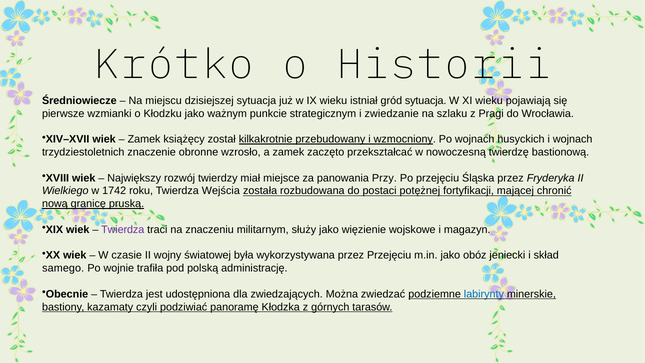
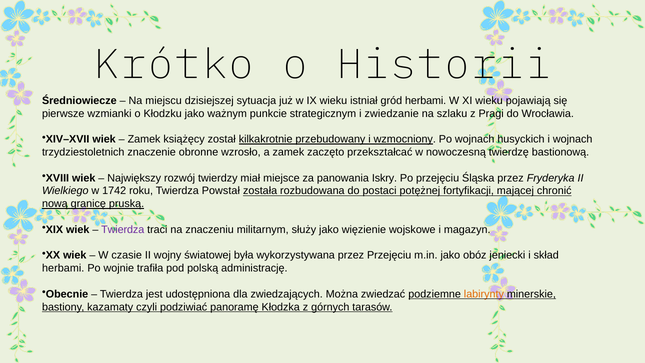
gród sytuacja: sytuacja -> herbami (426, 101)
Przy: Przy -> Iskry (385, 178)
Wejścia: Wejścia -> Powstał (221, 191)
samego: samego -> herbami (63, 268)
labirynty colour: blue -> orange (484, 294)
